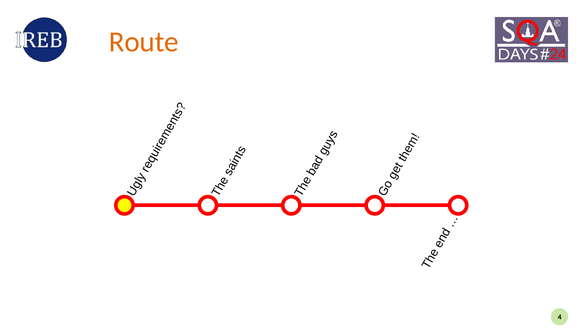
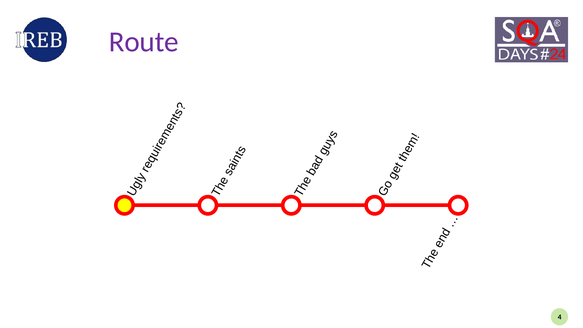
Route colour: orange -> purple (144, 42)
